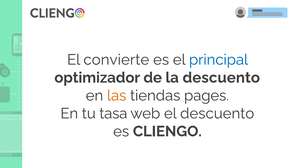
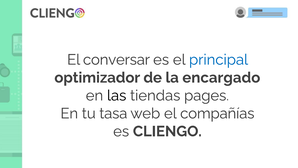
convierte: convierte -> conversar (116, 60)
la descuento: descuento -> encargado (221, 77)
las colour: orange -> black (117, 95)
el descuento: descuento -> compañías (217, 113)
